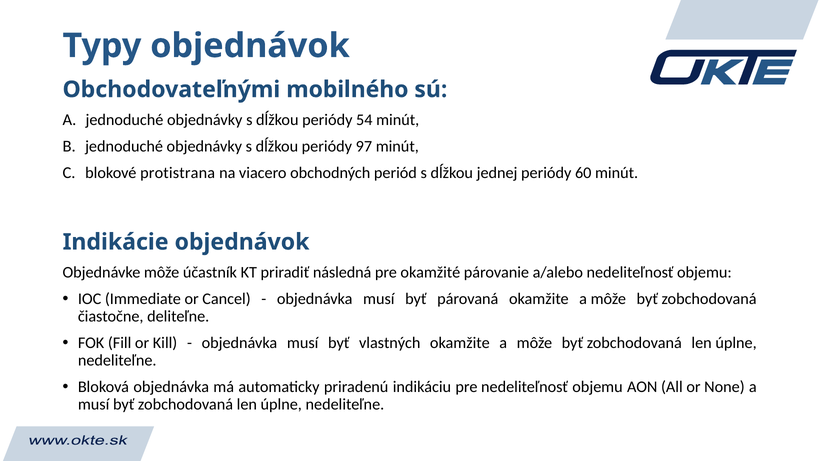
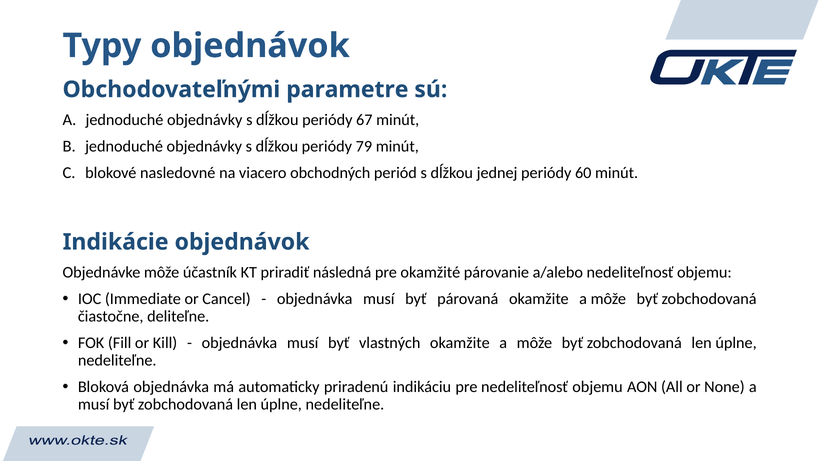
mobilného: mobilného -> parametre (347, 90)
54: 54 -> 67 (364, 120)
97: 97 -> 79 (364, 146)
protistrana: protistrana -> nasledovné (178, 173)
